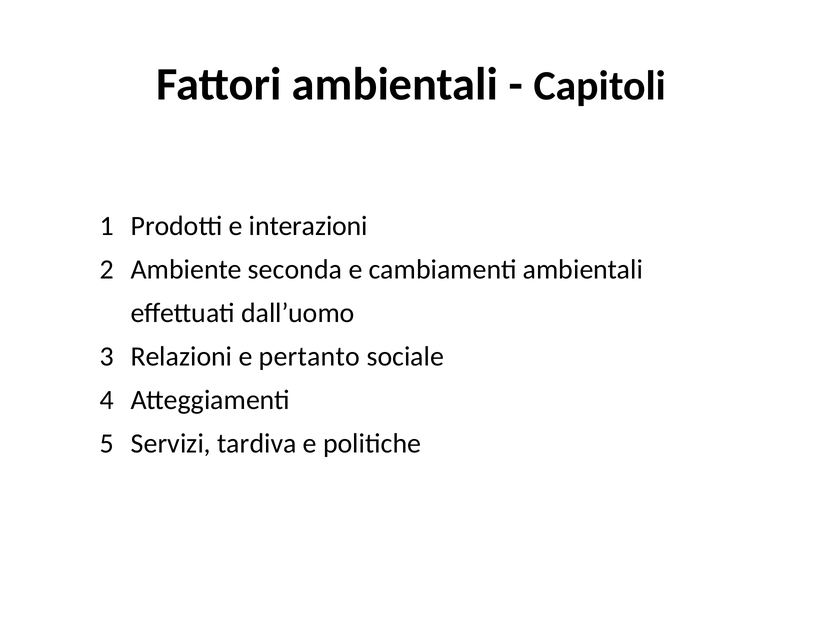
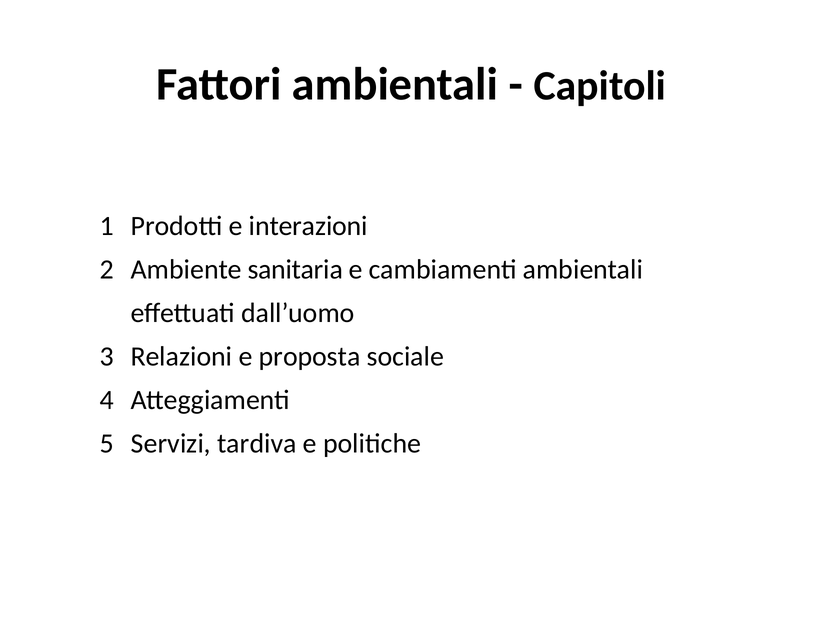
seconda: seconda -> sanitaria (295, 270)
pertanto: pertanto -> proposta (310, 356)
